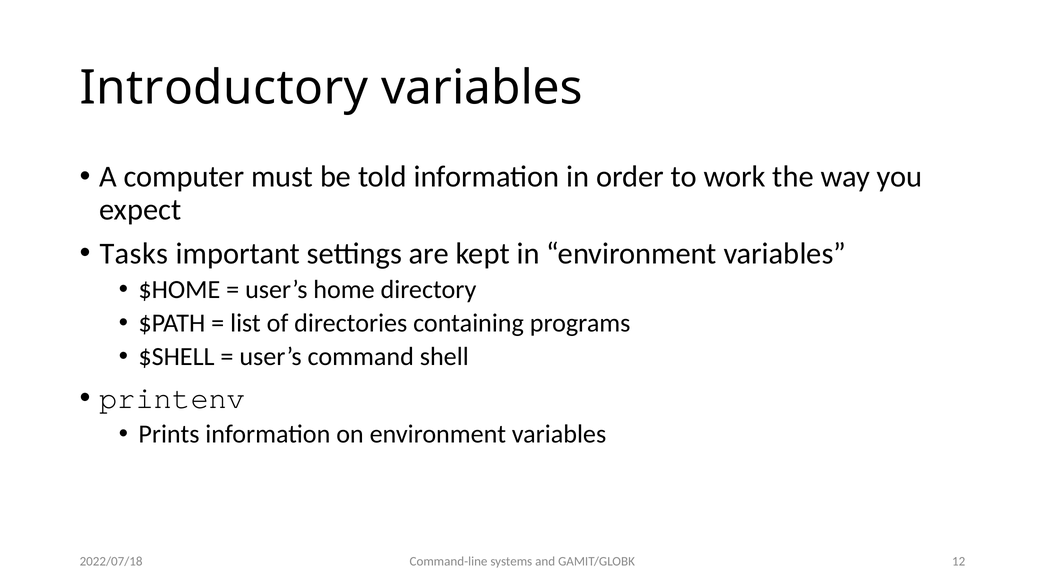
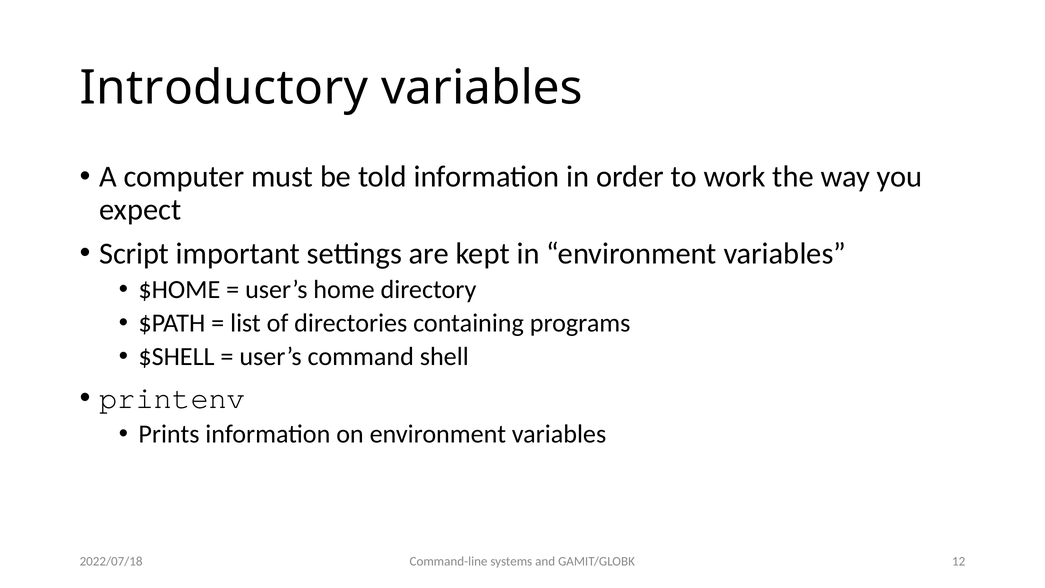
Tasks: Tasks -> Script (134, 253)
